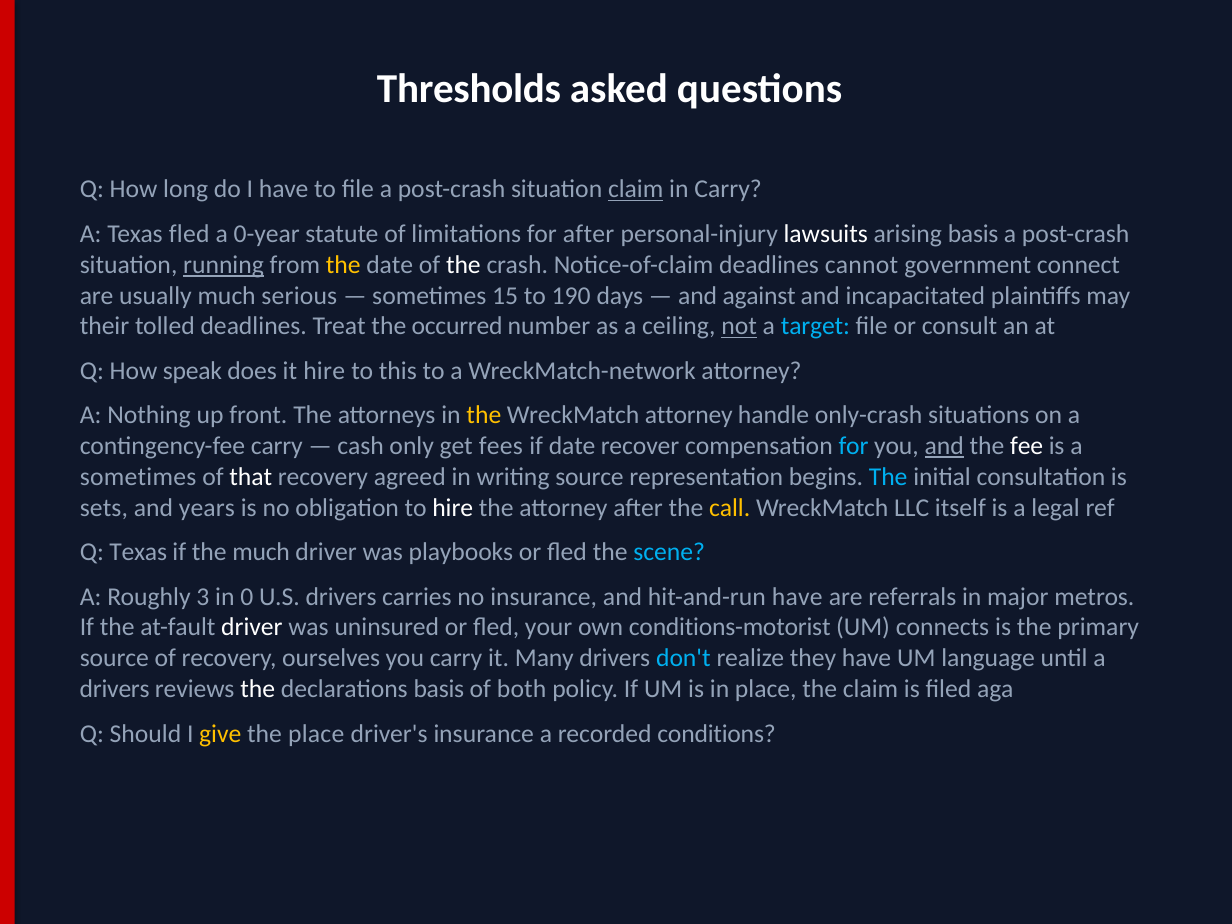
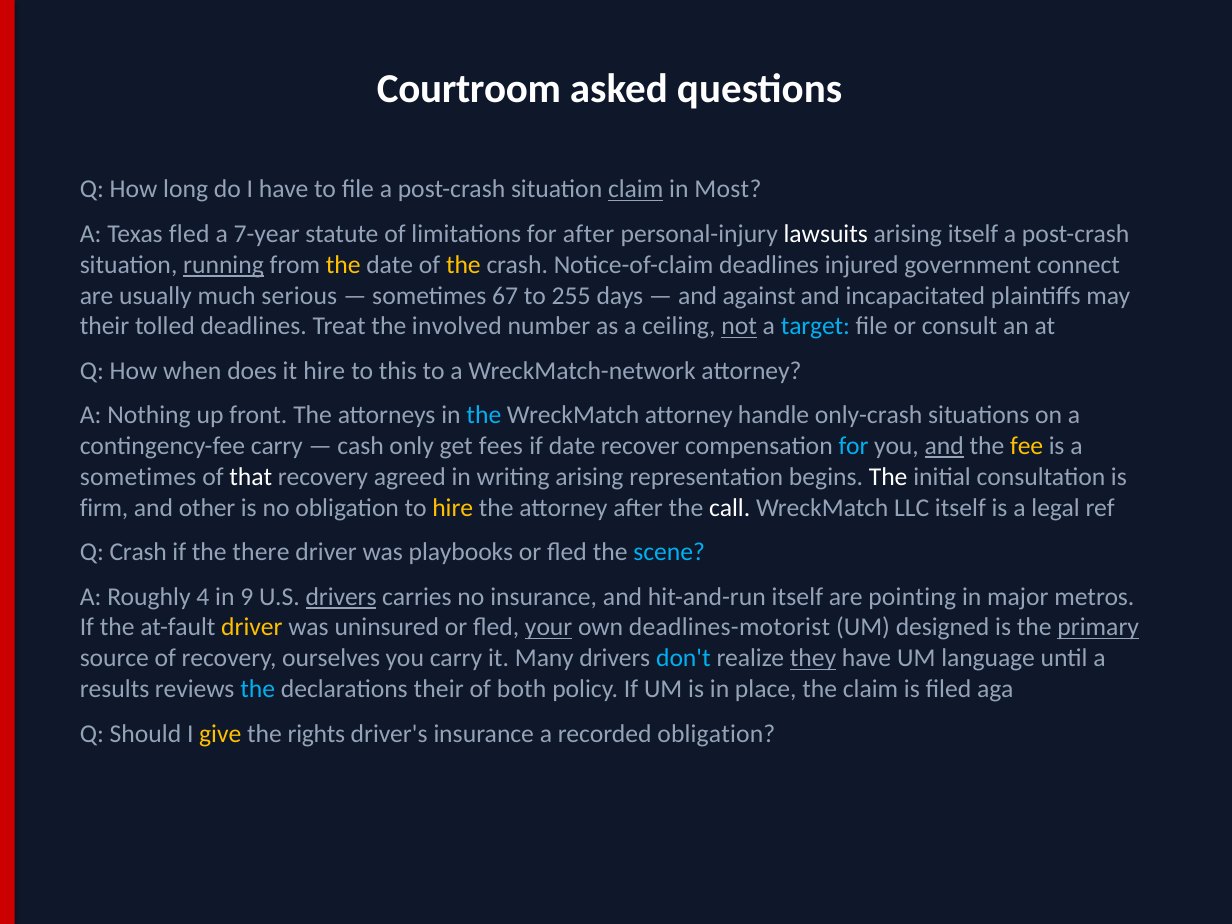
Thresholds: Thresholds -> Courtroom (469, 89)
in Carry: Carry -> Most (728, 190)
0-year: 0-year -> 7-year (267, 234)
arising basis: basis -> itself (973, 234)
the colour: white -> yellow (463, 265)
cannot: cannot -> injured (862, 265)
15: 15 -> 67 (505, 296)
190: 190 -> 255 (571, 296)
occurred: occurred -> involved (457, 326)
speak: speak -> when (192, 371)
the colour: yellow -> light blue (484, 415)
fee colour: white -> yellow (1027, 446)
writing source: source -> arising (589, 477)
The colour: light blue -> white (888, 477)
sets: sets -> firm (104, 508)
years: years -> other (207, 508)
hire colour: white -> yellow (453, 508)
call colour: yellow -> white (730, 508)
Q Texas: Texas -> Crash (138, 552)
the much: much -> there (261, 552)
3: 3 -> 4 (203, 597)
0: 0 -> 9 (247, 597)
drivers underline: none -> present (341, 597)
hit-and-run have: have -> itself (797, 597)
referrals: referrals -> pointing (912, 597)
driver colour: white -> yellow (252, 628)
your underline: none -> present (549, 628)
conditions-motorist: conditions-motorist -> deadlines-motorist (730, 628)
connects: connects -> designed (943, 628)
primary underline: none -> present (1098, 628)
they underline: none -> present (813, 658)
drivers: drivers -> results (115, 689)
the colour: white -> light blue (258, 689)
declarations basis: basis -> their (439, 689)
the place: place -> rights (316, 734)
recorded conditions: conditions -> obligation (716, 734)
